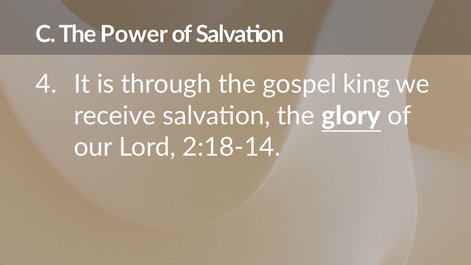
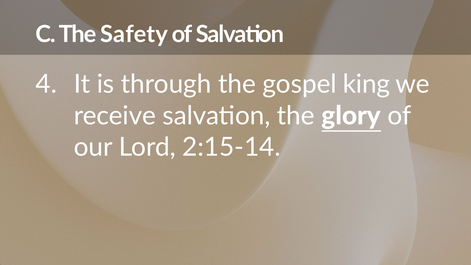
Power: Power -> Safety (134, 34)
2:18-14: 2:18-14 -> 2:15-14 (231, 147)
